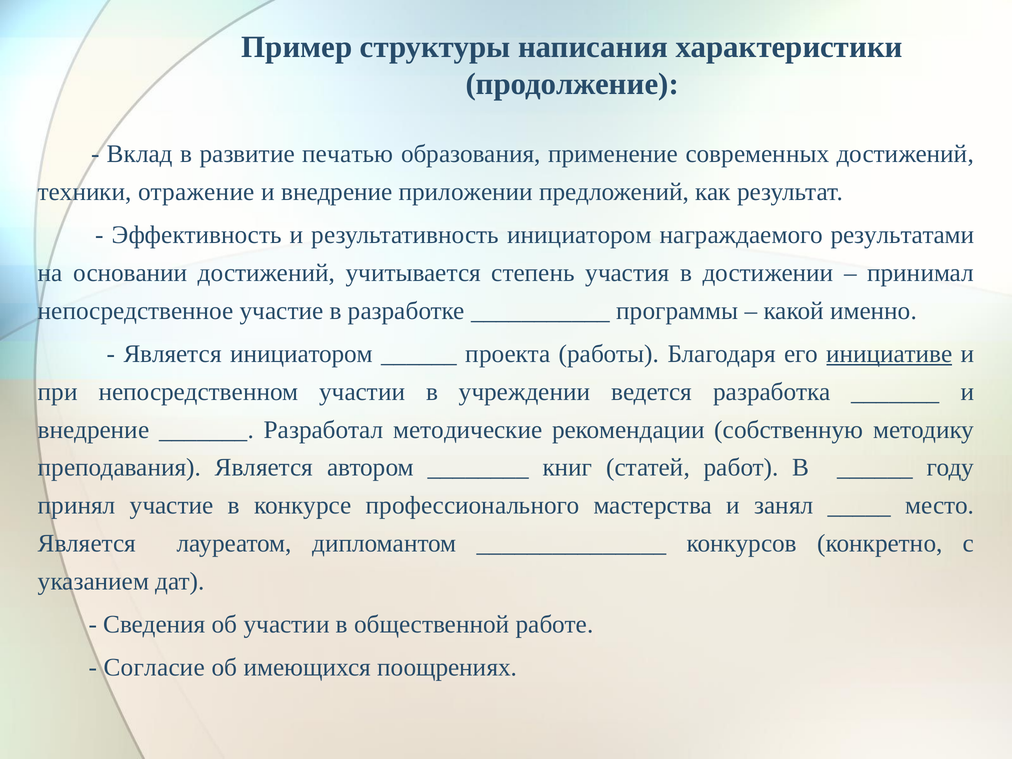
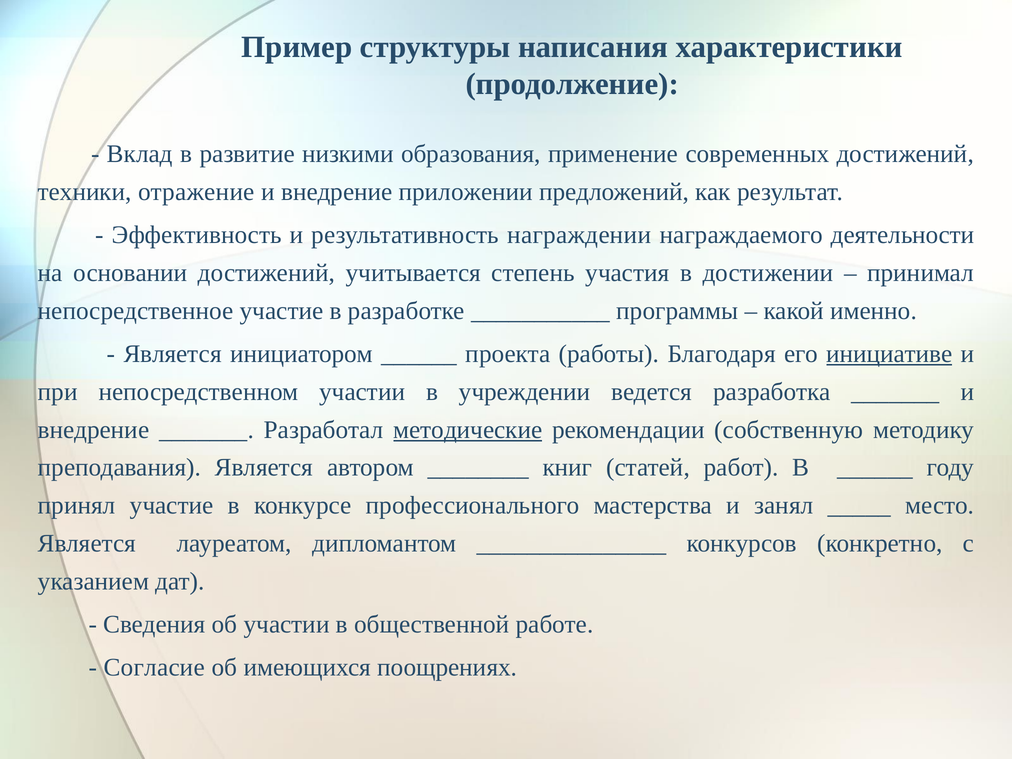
печатью: печатью -> низкими (348, 154)
результативность инициатором: инициатором -> награждении (579, 235)
результатами: результатами -> деятельности (903, 235)
методические underline: none -> present (468, 430)
